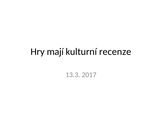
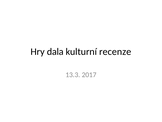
mají: mají -> dala (55, 51)
